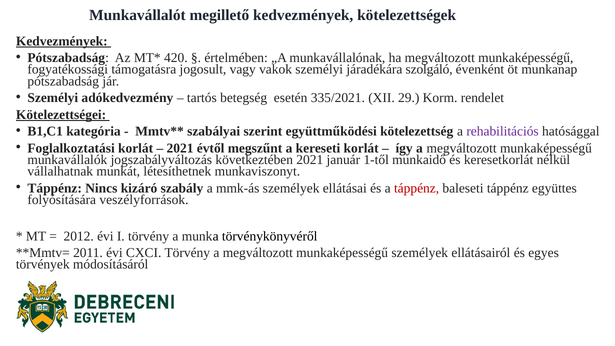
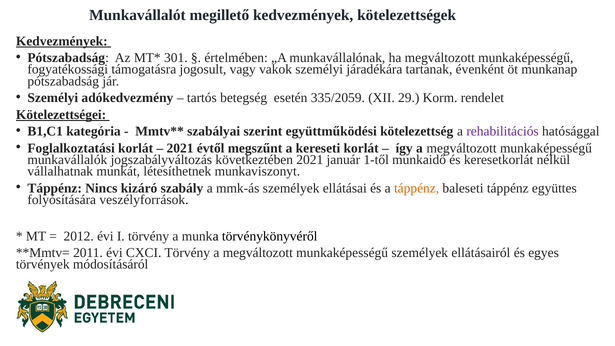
420: 420 -> 301 (176, 58)
szolgáló: szolgáló -> tartanak (429, 69)
335/2021: 335/2021 -> 335/2059 (338, 98)
táppénz colour: red -> orange (417, 188)
